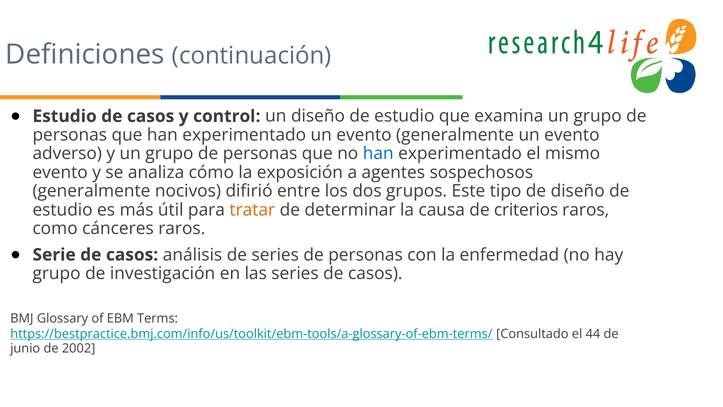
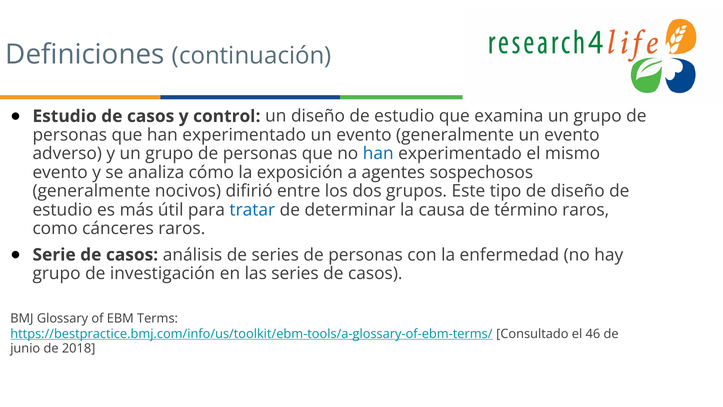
tratar colour: orange -> blue (252, 210)
criterios: criterios -> término (526, 210)
44: 44 -> 46 (593, 334)
2002: 2002 -> 2018 (79, 348)
